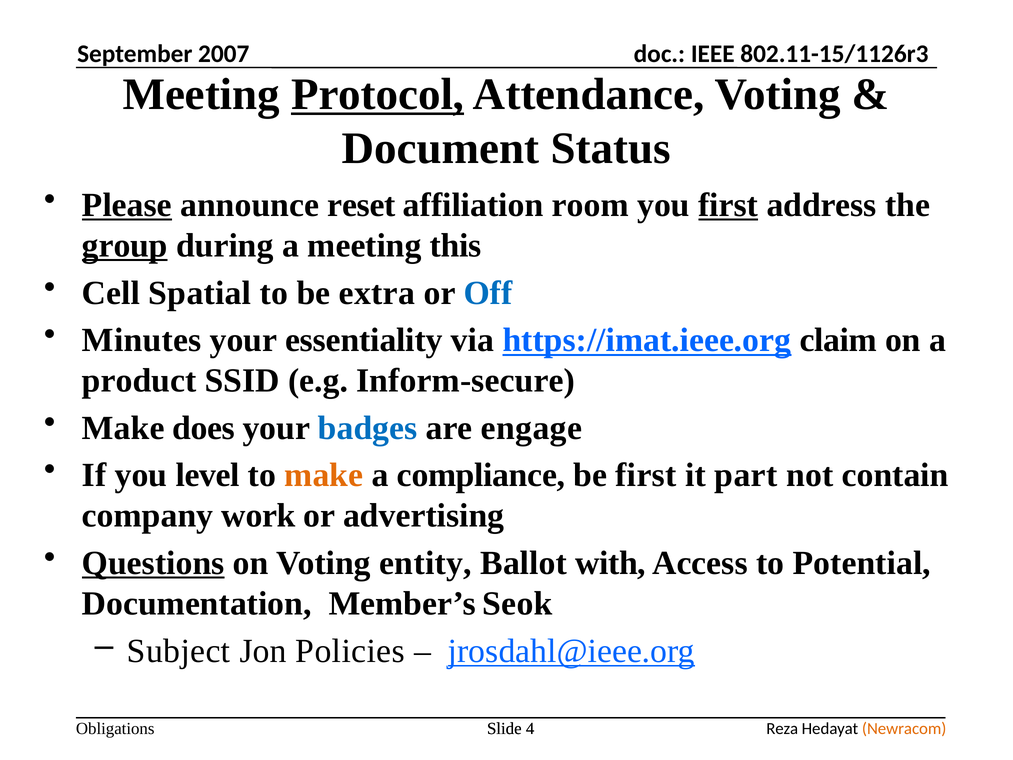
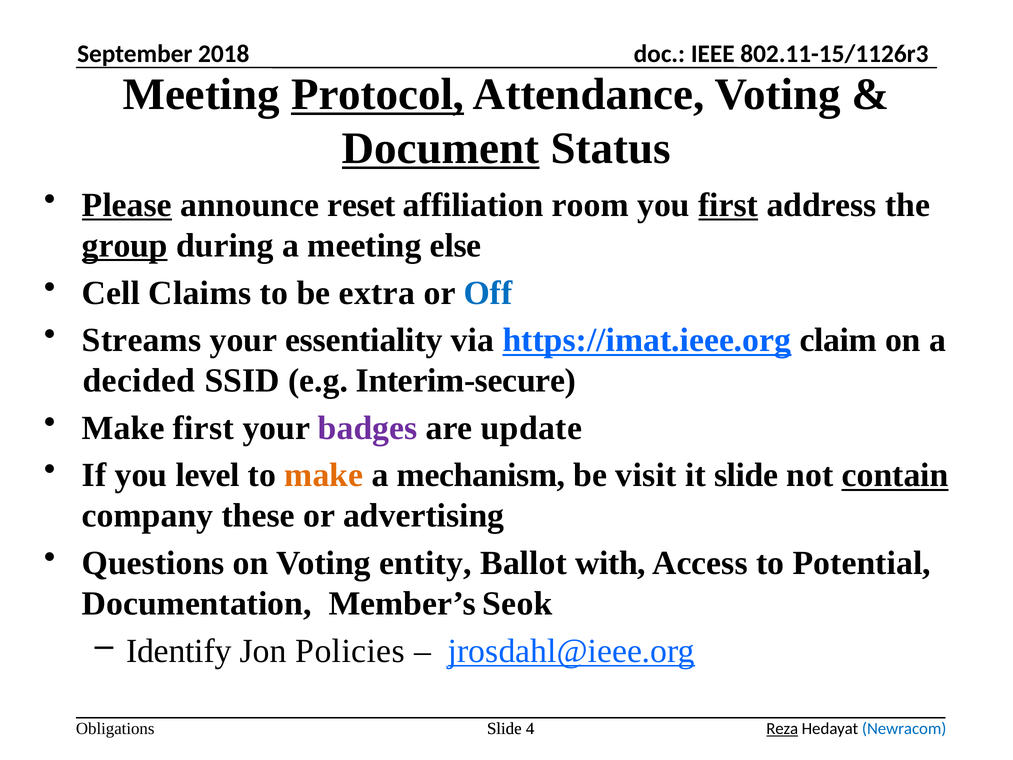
2007: 2007 -> 2018 (224, 54)
Document underline: none -> present (441, 148)
this: this -> else (456, 246)
Spatial: Spatial -> Claims (200, 293)
Minutes: Minutes -> Streams (142, 340)
product: product -> decided (139, 381)
Inform-secure: Inform-secure -> Interim-secure (466, 381)
Make does: does -> first (203, 428)
badges colour: blue -> purple (368, 428)
engage: engage -> update (531, 428)
compliance: compliance -> mechanism (481, 475)
be first: first -> visit (646, 475)
it part: part -> slide (746, 475)
contain underline: none -> present (895, 475)
work: work -> these (258, 516)
Questions underline: present -> none (153, 563)
Subject: Subject -> Identify (179, 651)
Reza underline: none -> present (782, 729)
Newracom colour: orange -> blue (904, 729)
